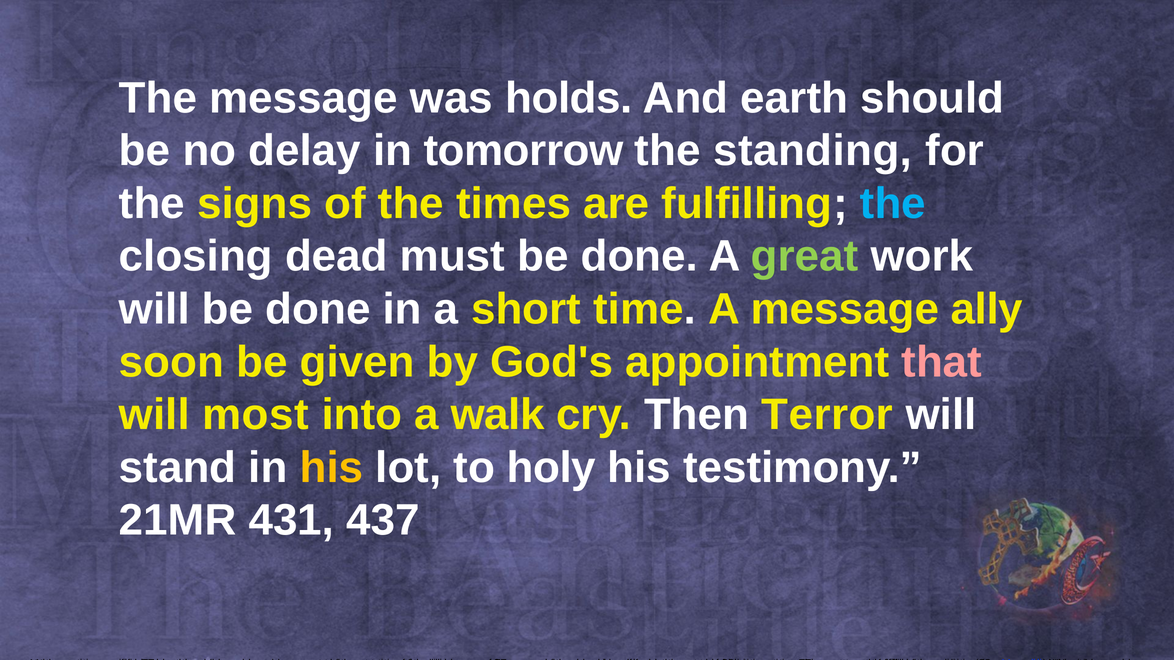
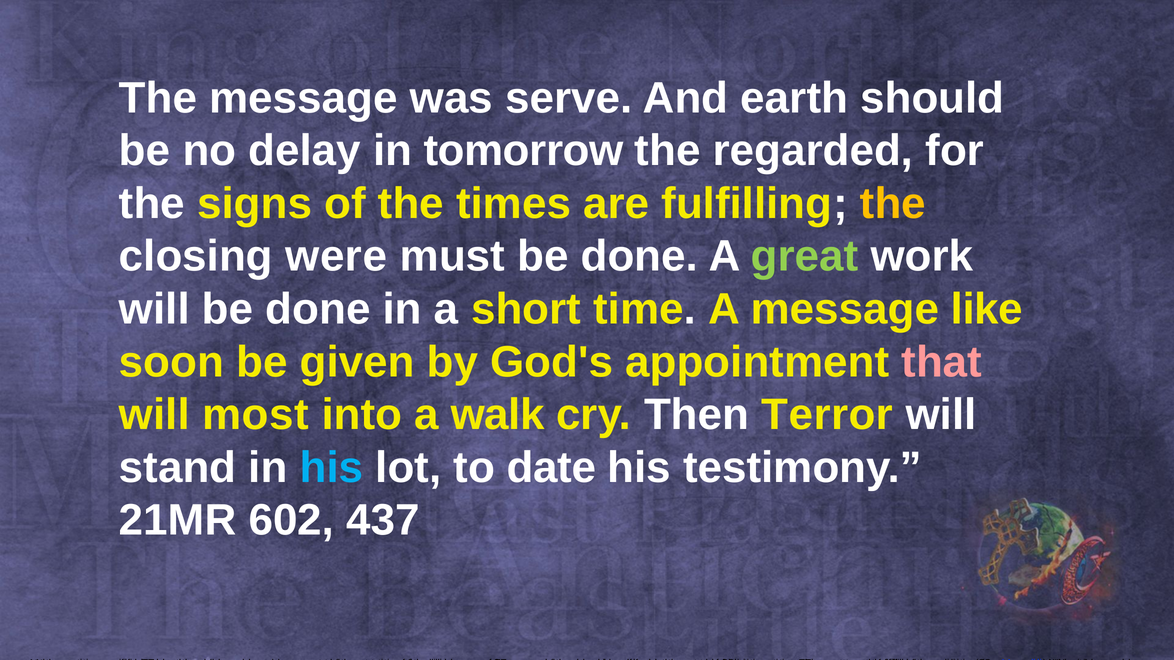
holds: holds -> serve (569, 98)
standing: standing -> regarded (813, 151)
the colour: light blue -> yellow (893, 204)
closing dead: dead -> were (336, 257)
ally: ally -> like (987, 309)
his colour: yellow -> light blue (331, 468)
holy: holy -> date (551, 468)
431: 431 -> 602 (291, 521)
